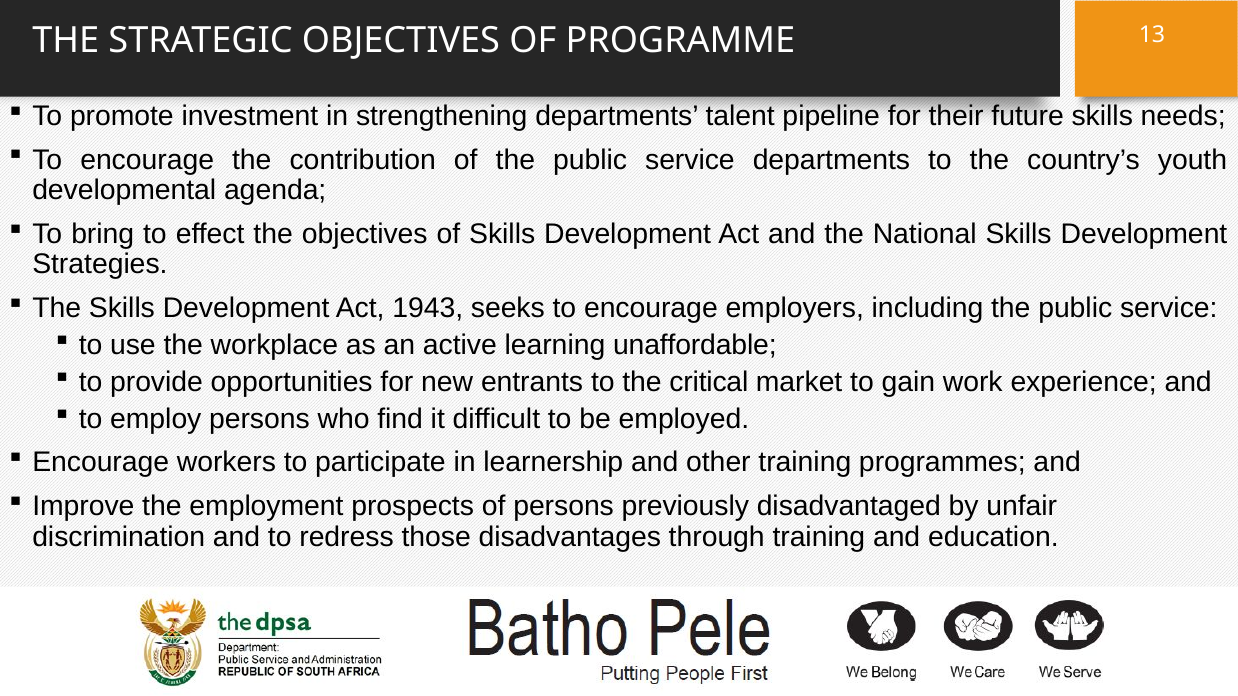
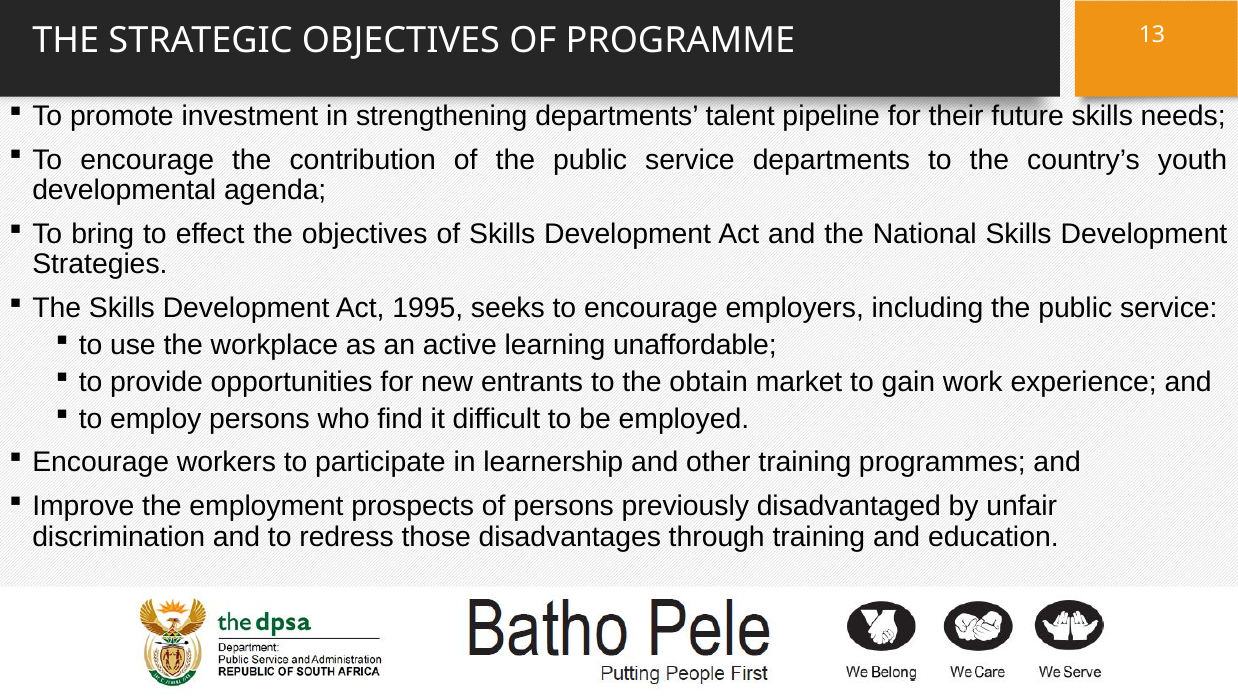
1943: 1943 -> 1995 (428, 308)
critical: critical -> obtain (709, 382)
